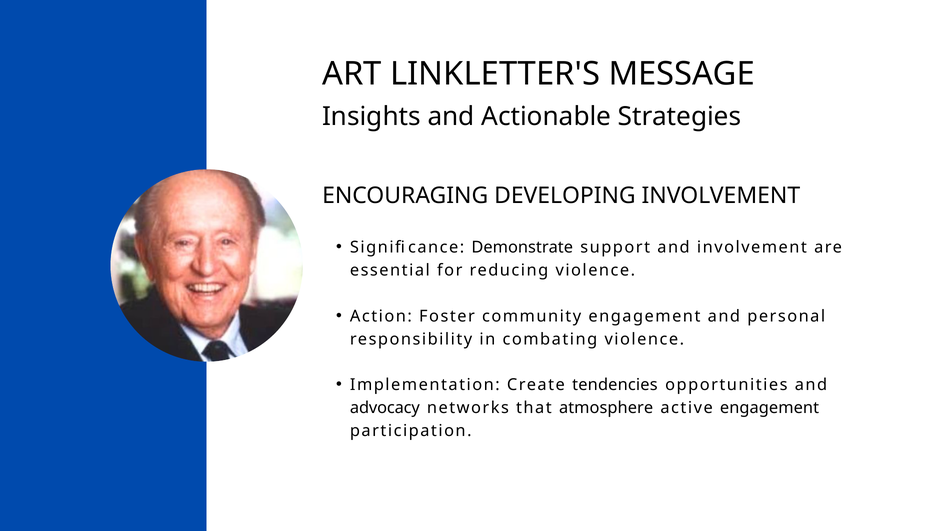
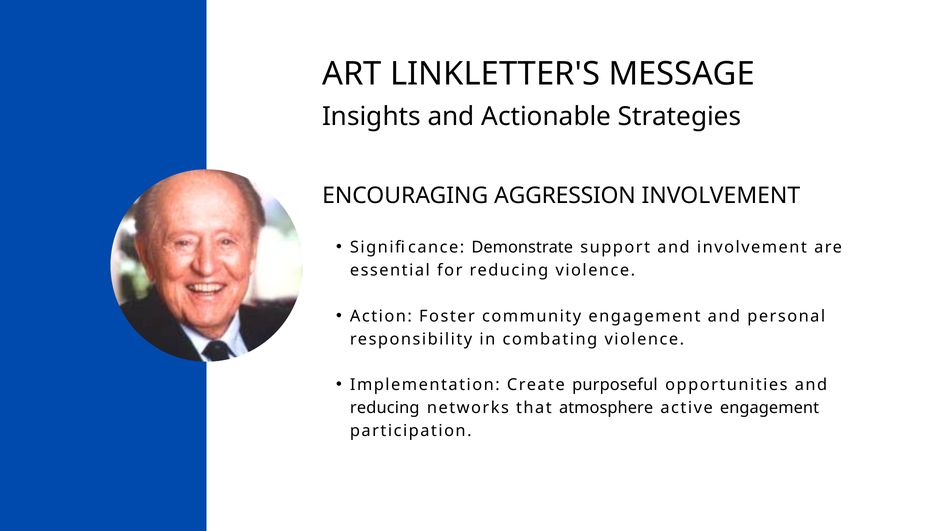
DEVELOPING: DEVELOPING -> AGGRESSION (565, 195)
tendencies: tendencies -> purposeful (615, 385)
advocacy: advocacy -> reducing (385, 408)
